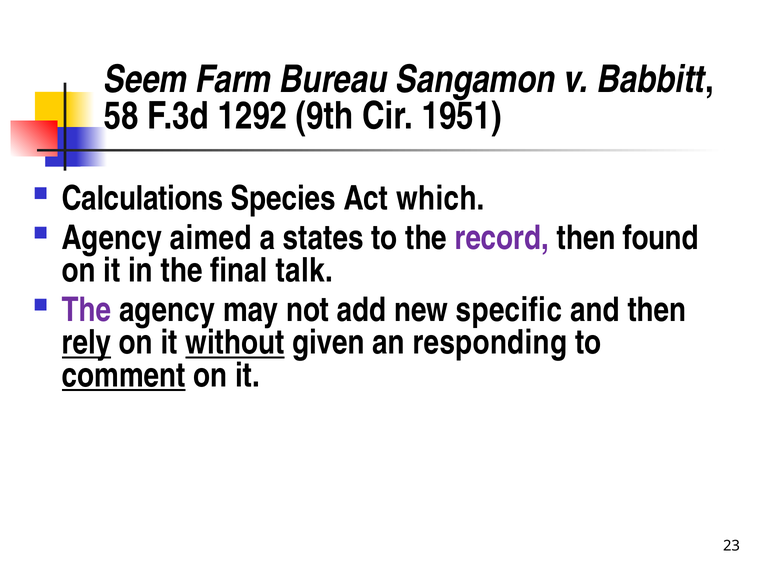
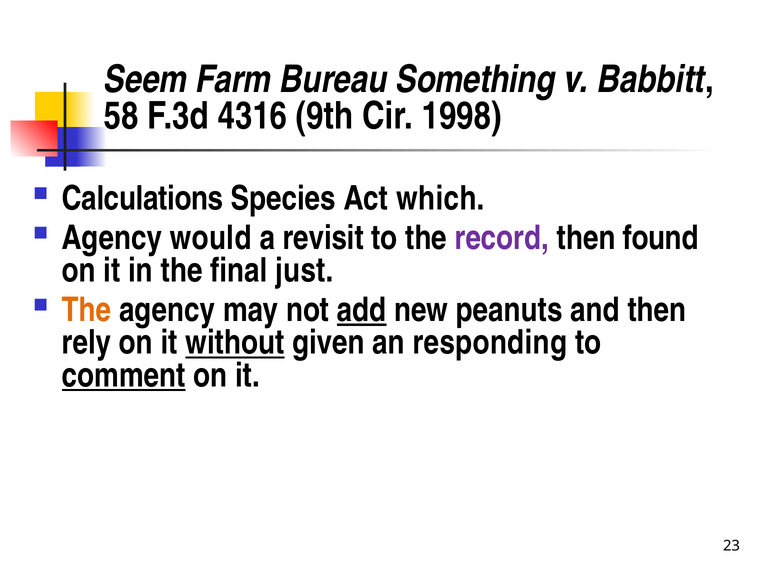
Sangamon: Sangamon -> Something (476, 80)
1292: 1292 -> 4316 (253, 116)
1951: 1951 -> 1998 (462, 116)
aimed: aimed -> would (211, 238)
states: states -> revisit (323, 238)
talk: talk -> just (304, 271)
The colour: purple -> orange (87, 310)
add underline: none -> present (362, 310)
specific: specific -> peanuts (509, 310)
rely underline: present -> none (86, 343)
